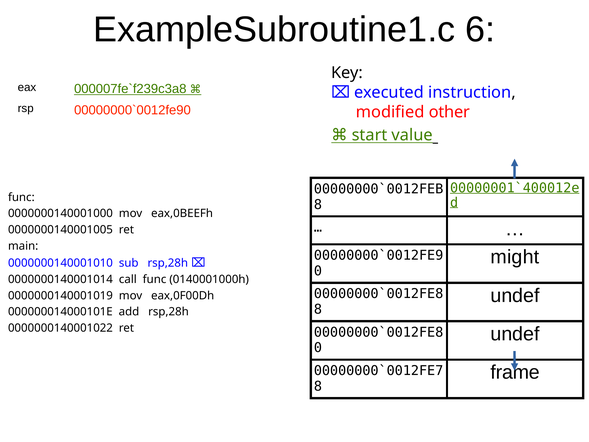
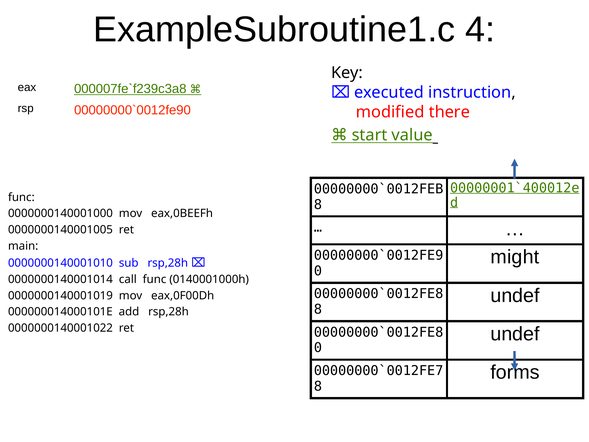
6: 6 -> 4 (480, 30)
other: other -> there (449, 112)
frame: frame -> forms (515, 372)
